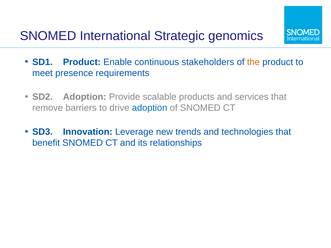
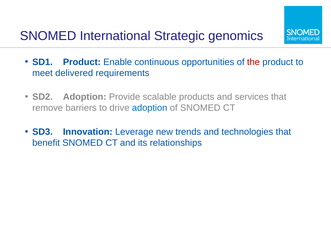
stakeholders: stakeholders -> opportunities (208, 62)
the colour: orange -> red (253, 62)
presence: presence -> delivered (74, 73)
